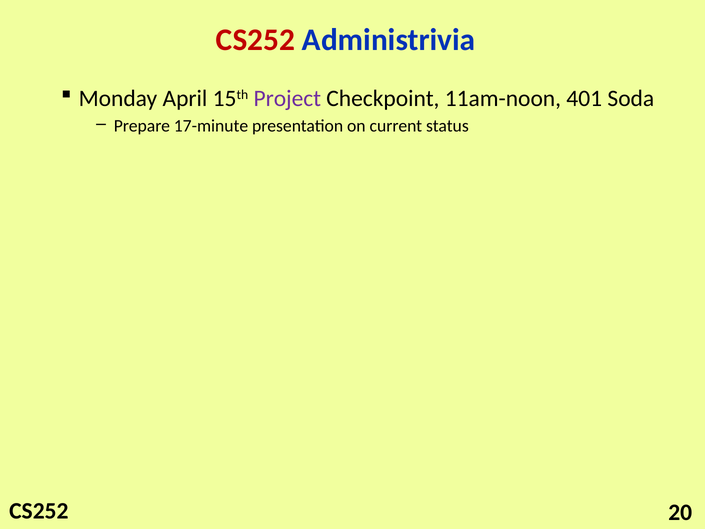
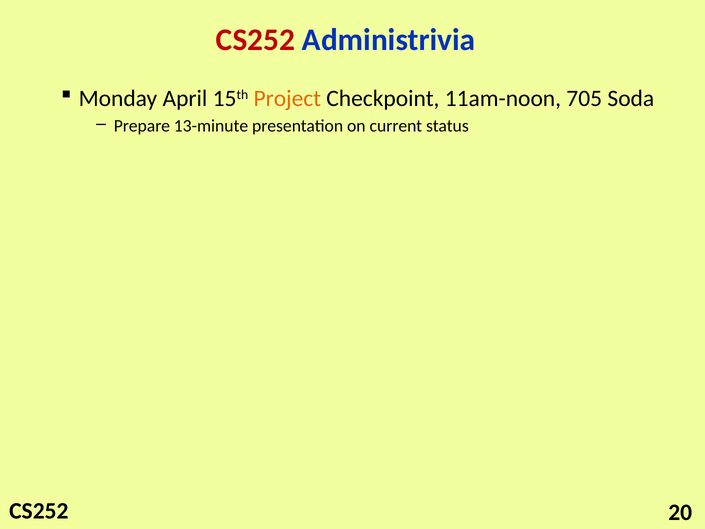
Project colour: purple -> orange (287, 98)
401: 401 -> 705 (584, 98)
17-minute: 17-minute -> 13-minute (211, 126)
